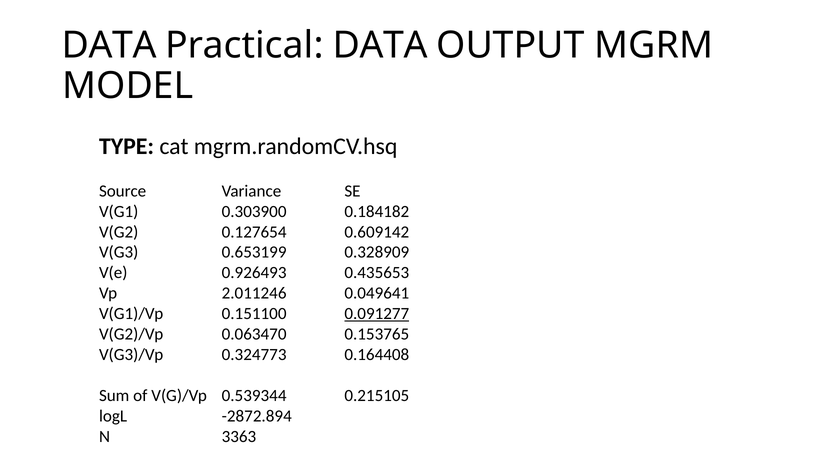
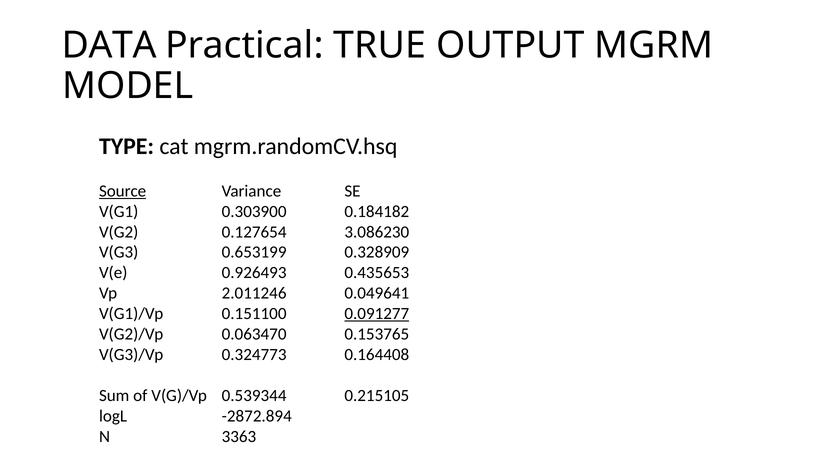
Practical DATA: DATA -> TRUE (380, 45)
Source underline: none -> present (123, 191)
0.609142: 0.609142 -> 3.086230 (377, 232)
